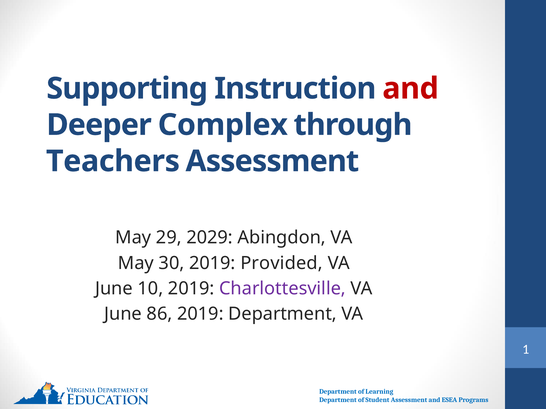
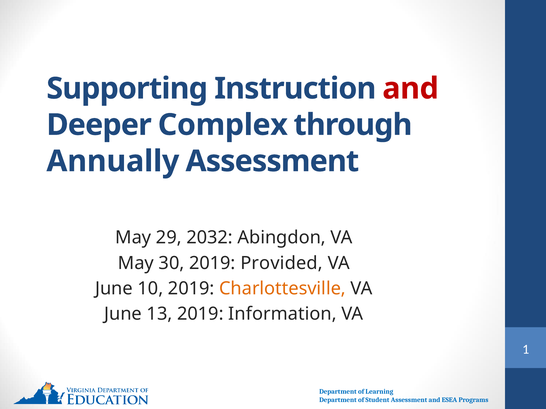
Teachers: Teachers -> Annually (113, 161)
2029: 2029 -> 2032 (210, 238)
Charlottesville colour: purple -> orange (282, 289)
86: 86 -> 13 (160, 314)
2019 Department: Department -> Information (282, 314)
